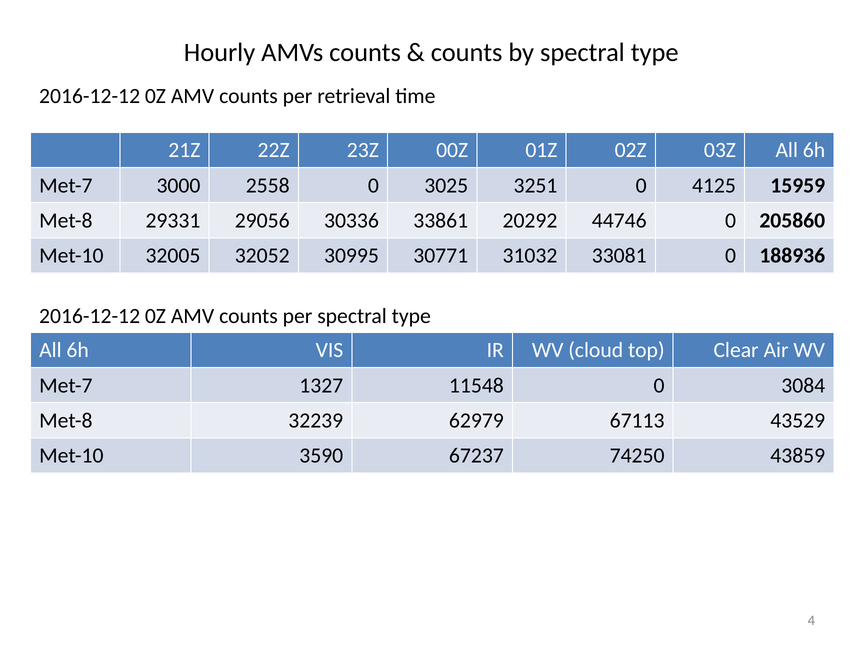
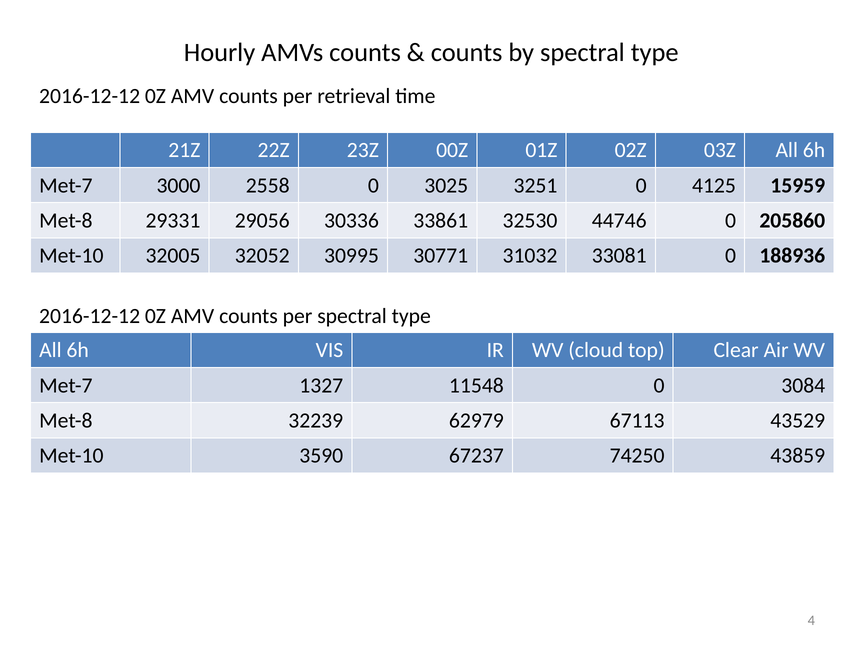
20292: 20292 -> 32530 (530, 221)
